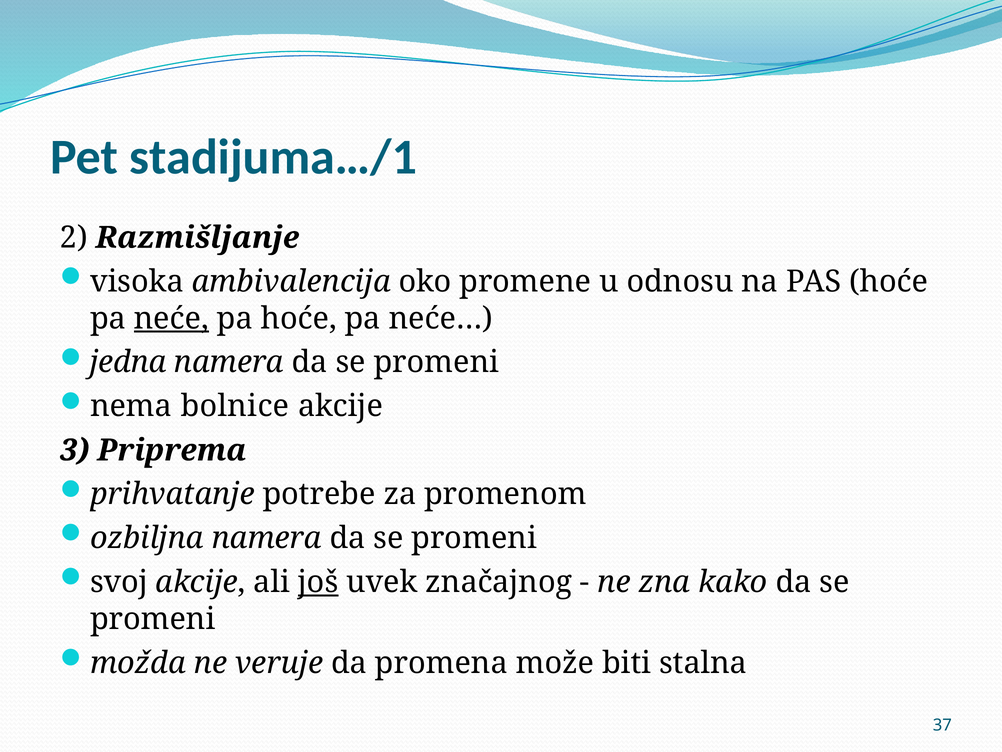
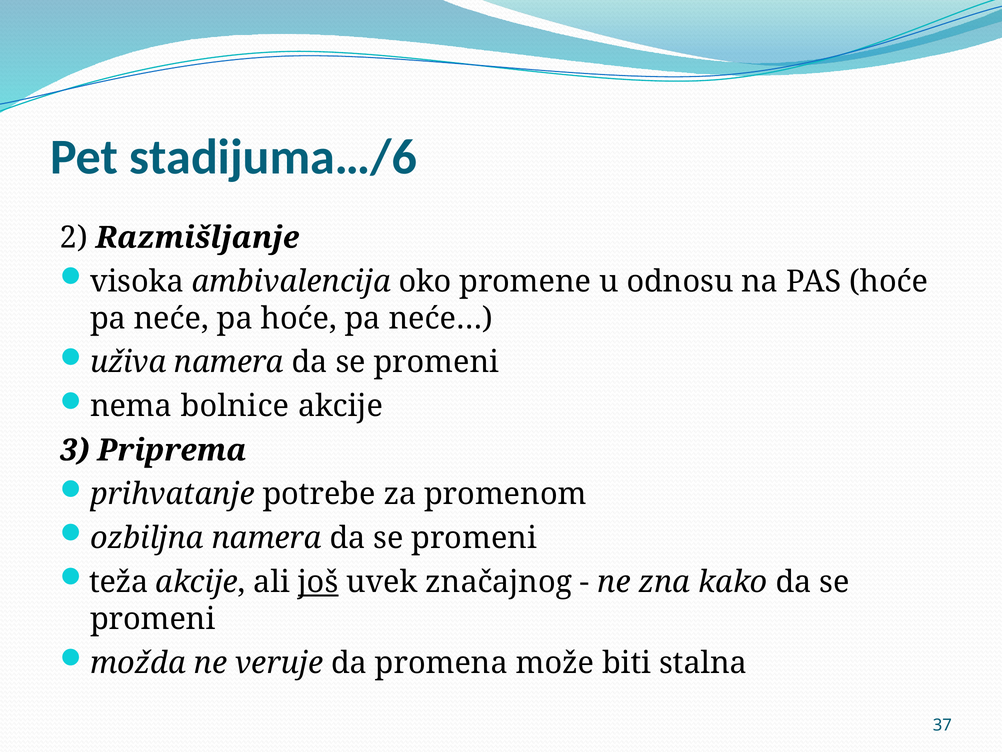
stadijuma…/1: stadijuma…/1 -> stadijuma…/6 (273, 157)
neće underline: present -> none (171, 318)
jedna: jedna -> uživa (128, 362)
svoj: svoj -> teža (119, 582)
